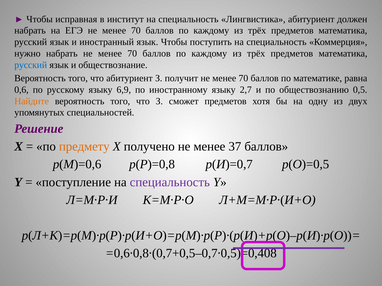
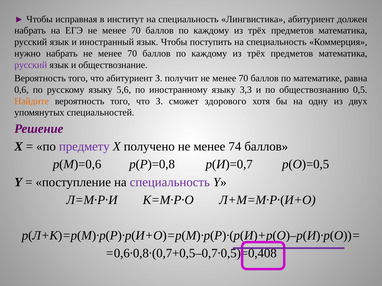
русский colour: blue -> purple (31, 65)
6,9: 6,9 -> 5,6 (124, 90)
2,7: 2,7 -> 3,3 (246, 90)
сможет предметов: предметов -> здорового (225, 101)
предмету colour: orange -> purple (84, 147)
37: 37 -> 74 (235, 147)
